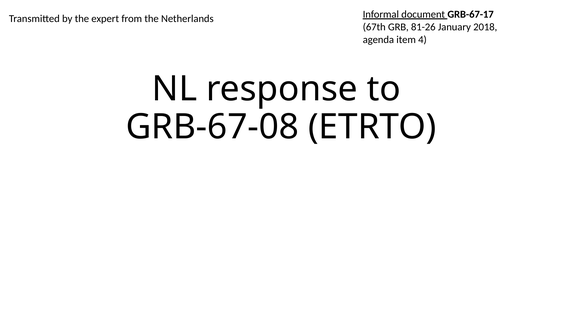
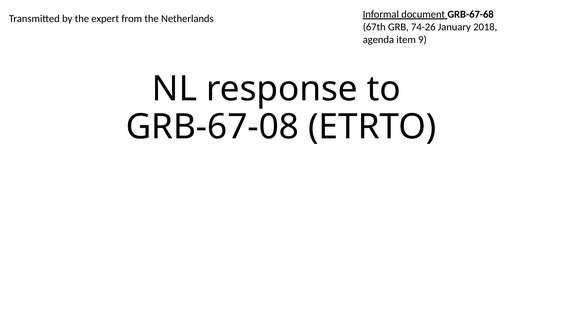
GRB-67-17: GRB-67-17 -> GRB-67-68 (471, 14)
81-26: 81-26 -> 74-26 (423, 27)
4: 4 -> 9 (422, 40)
